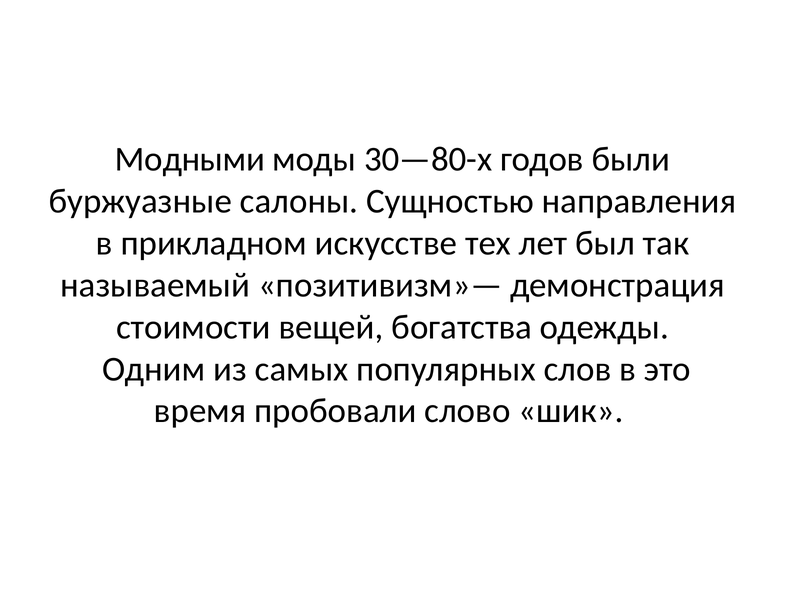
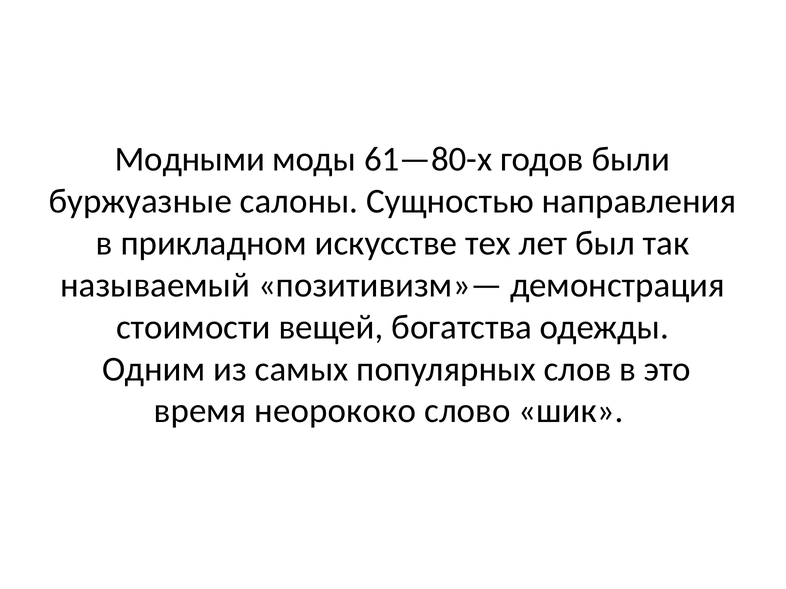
30—80-х: 30—80-х -> 61—80-х (428, 160)
пробовали: пробовали -> неорококо (335, 411)
